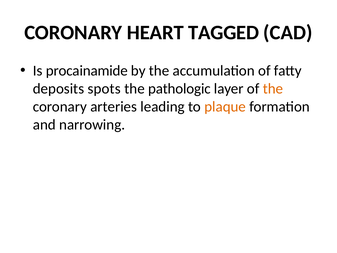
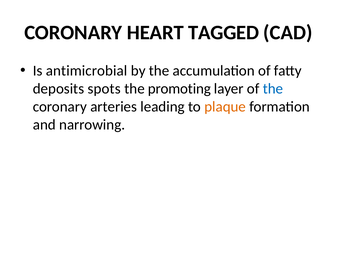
procainamide: procainamide -> antimicrobial (87, 71)
pathologic: pathologic -> promoting (179, 89)
the colour: orange -> blue (273, 89)
